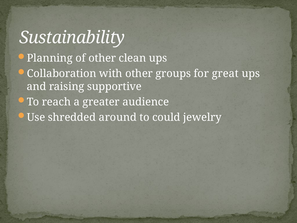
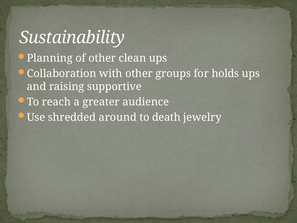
great: great -> holds (225, 74)
could: could -> death (166, 117)
